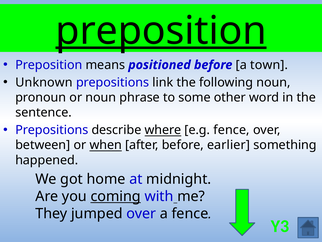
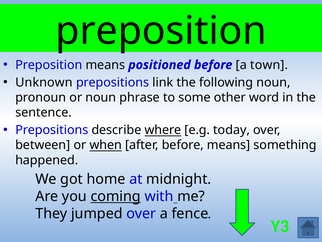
preposition underline: present -> none (161, 31)
e.g fence: fence -> today (232, 130)
before earlier: earlier -> means (229, 145)
